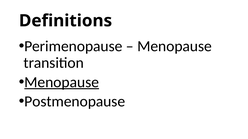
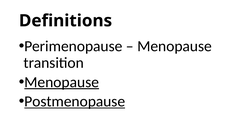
Postmenopause underline: none -> present (75, 102)
